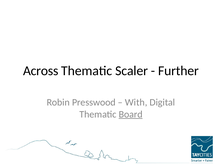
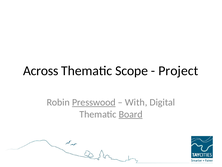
Scaler: Scaler -> Scope (132, 71)
Further: Further -> Project (178, 71)
Presswood underline: none -> present (94, 102)
